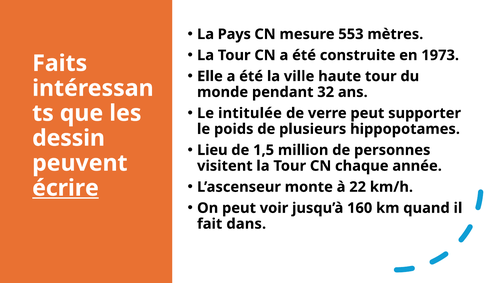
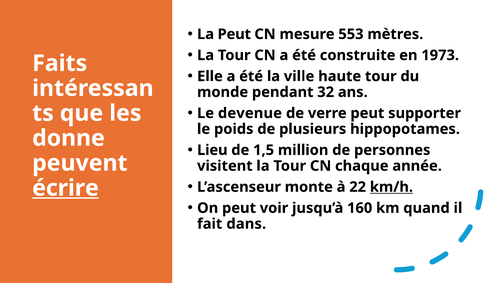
La Pays: Pays -> Peut (234, 34)
intitulée: intitulée -> devenue (250, 113)
dessin: dessin -> donne (68, 138)
km/h underline: none -> present (391, 187)
